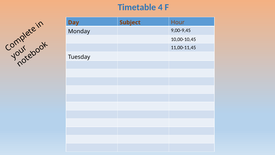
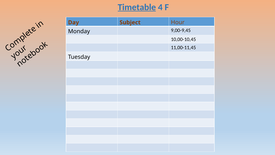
Timetable underline: none -> present (137, 7)
